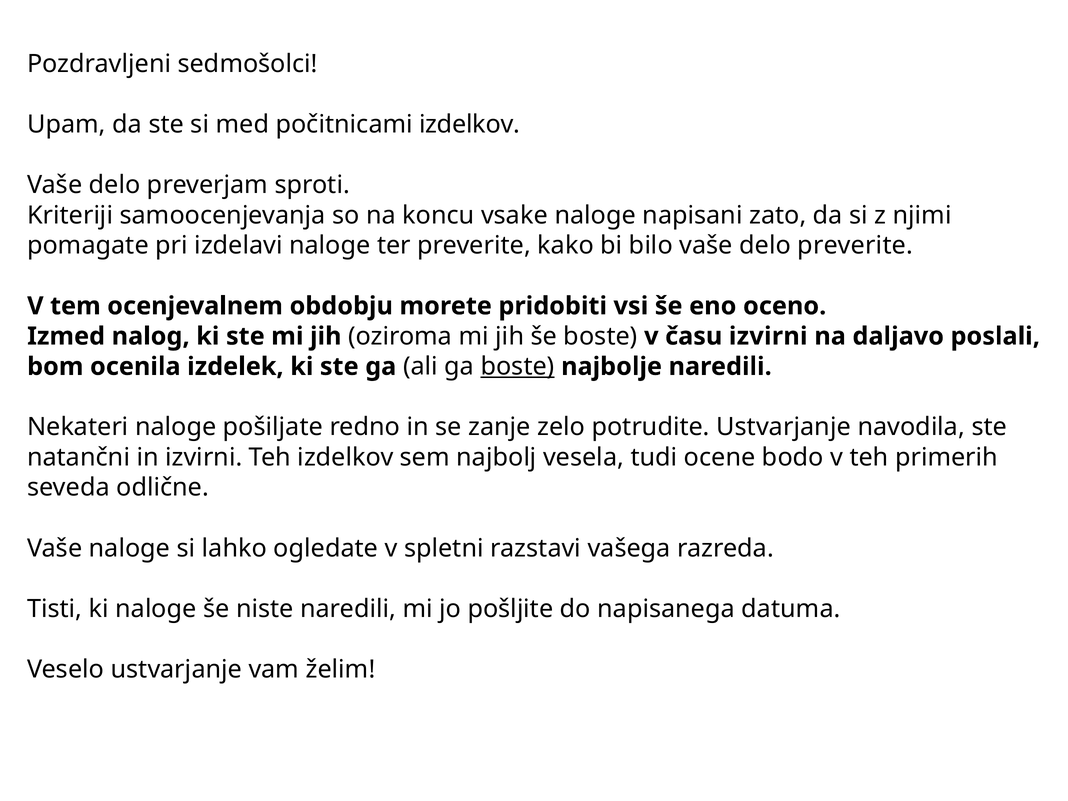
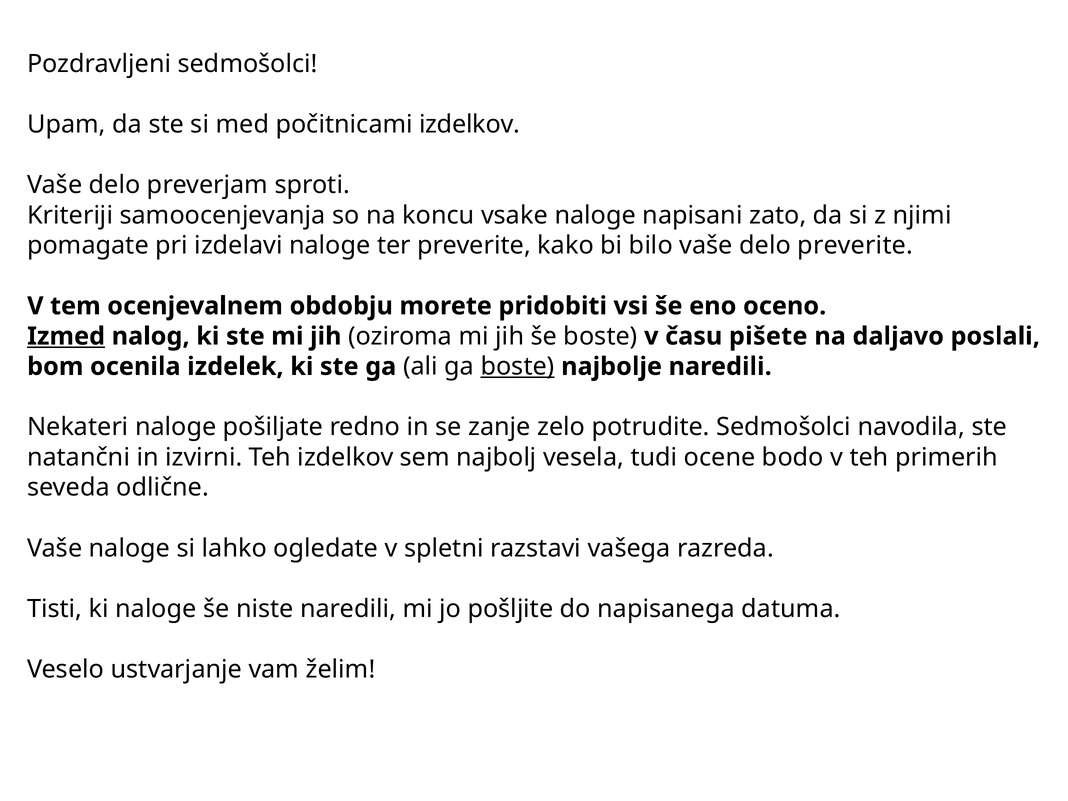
Izmed underline: none -> present (66, 336)
času izvirni: izvirni -> pišete (768, 336)
potrudite Ustvarjanje: Ustvarjanje -> Sedmošolci (784, 427)
